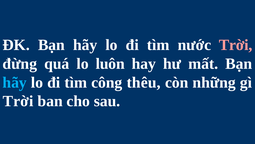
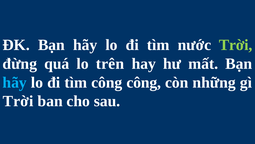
Trời colour: pink -> light green (236, 45)
luôn: luôn -> trên (110, 63)
công thêu: thêu -> công (144, 82)
